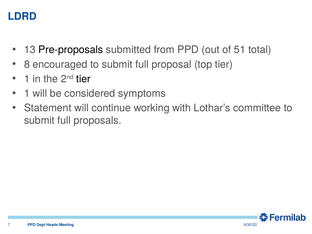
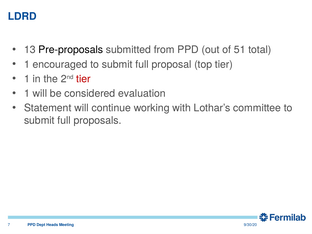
8: 8 -> 1 (27, 64)
tier colour: black -> red (83, 79)
symptoms: symptoms -> evaluation (142, 93)
